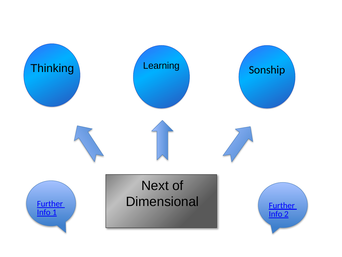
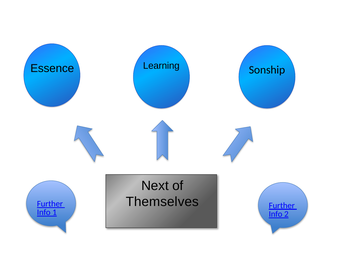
Thinking: Thinking -> Essence (52, 68)
Dimensional: Dimensional -> Themselves (162, 201)
